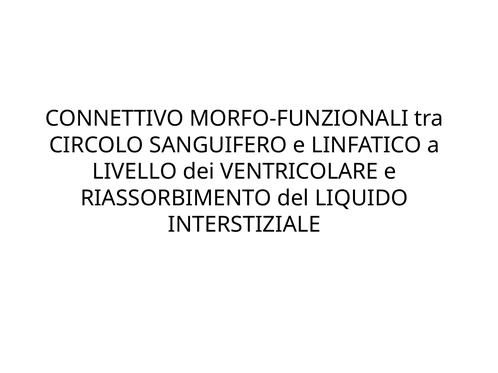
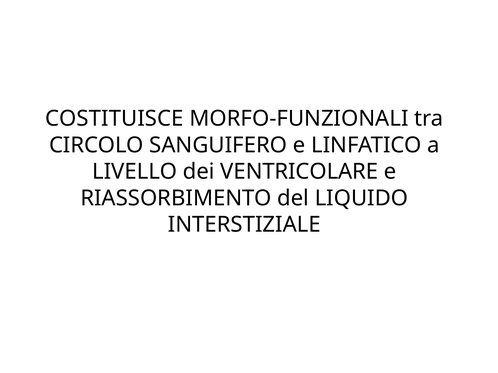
CONNETTIVO: CONNETTIVO -> COSTITUISCE (114, 119)
